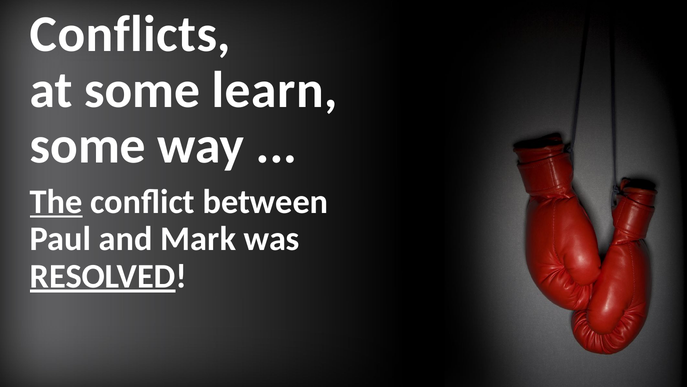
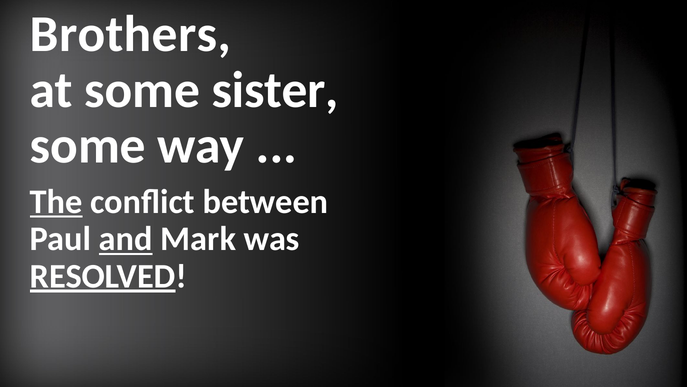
Conflicts: Conflicts -> Brothers (130, 34)
learn: learn -> sister (275, 90)
and underline: none -> present (126, 239)
